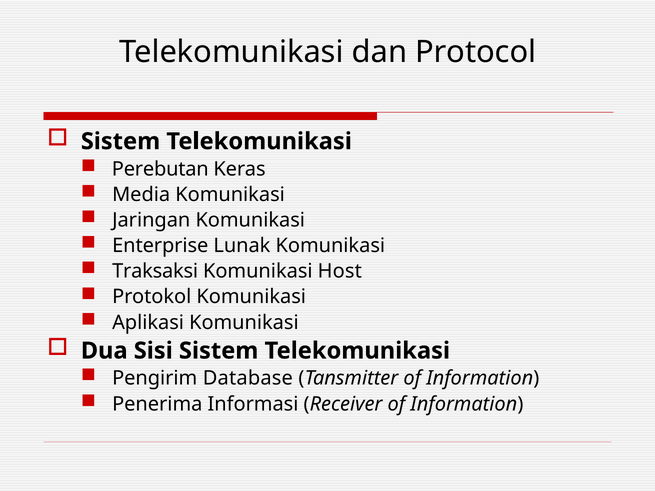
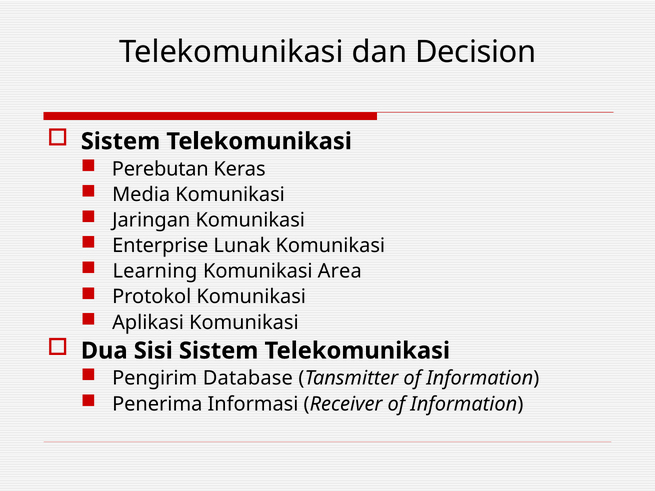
Protocol: Protocol -> Decision (476, 52)
Traksaksi: Traksaksi -> Learning (155, 271)
Host: Host -> Area (340, 271)
